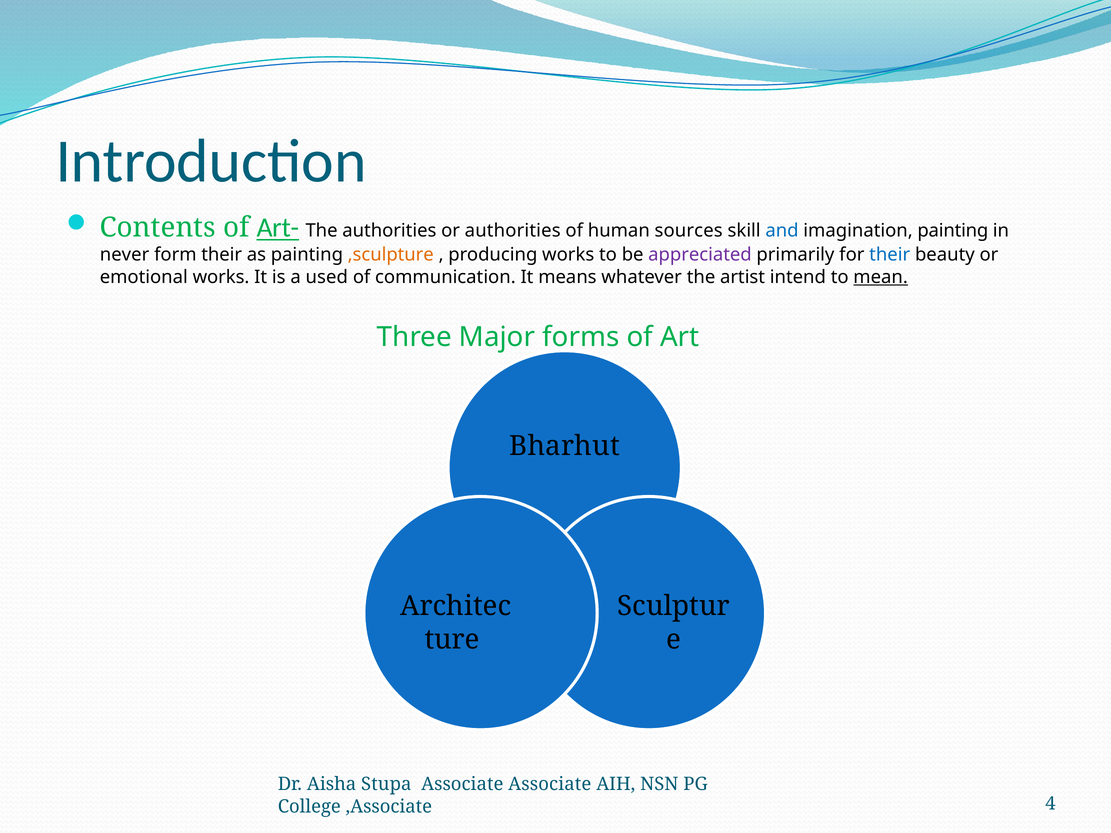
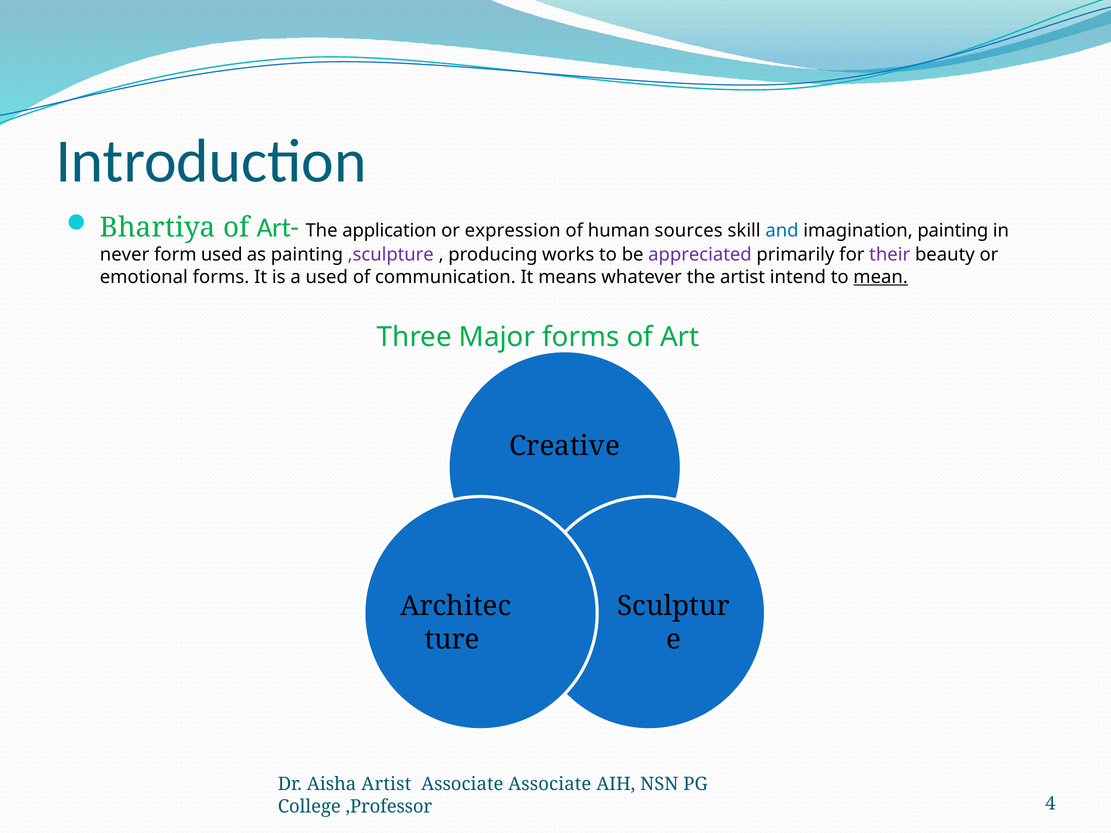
Contents: Contents -> Bhartiya (158, 228)
Art- underline: present -> none (278, 228)
The authorities: authorities -> application (389, 231)
or authorities: authorities -> expression (513, 231)
form their: their -> used (222, 255)
,sculpture colour: orange -> purple (391, 255)
their colour: blue -> purple (890, 255)
emotional works: works -> forms (221, 277)
Bharhut: Bharhut -> Creative (565, 446)
Aisha Stupa: Stupa -> Artist (386, 785)
,Associate: ,Associate -> ,Professor (389, 807)
